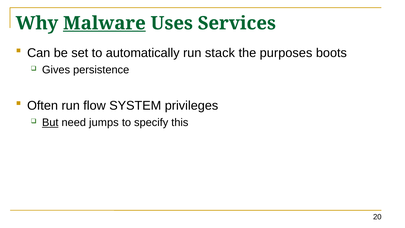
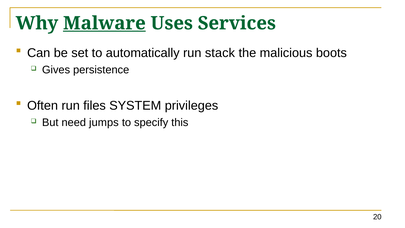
purposes: purposes -> malicious (286, 53)
flow: flow -> files (95, 106)
But underline: present -> none (50, 122)
